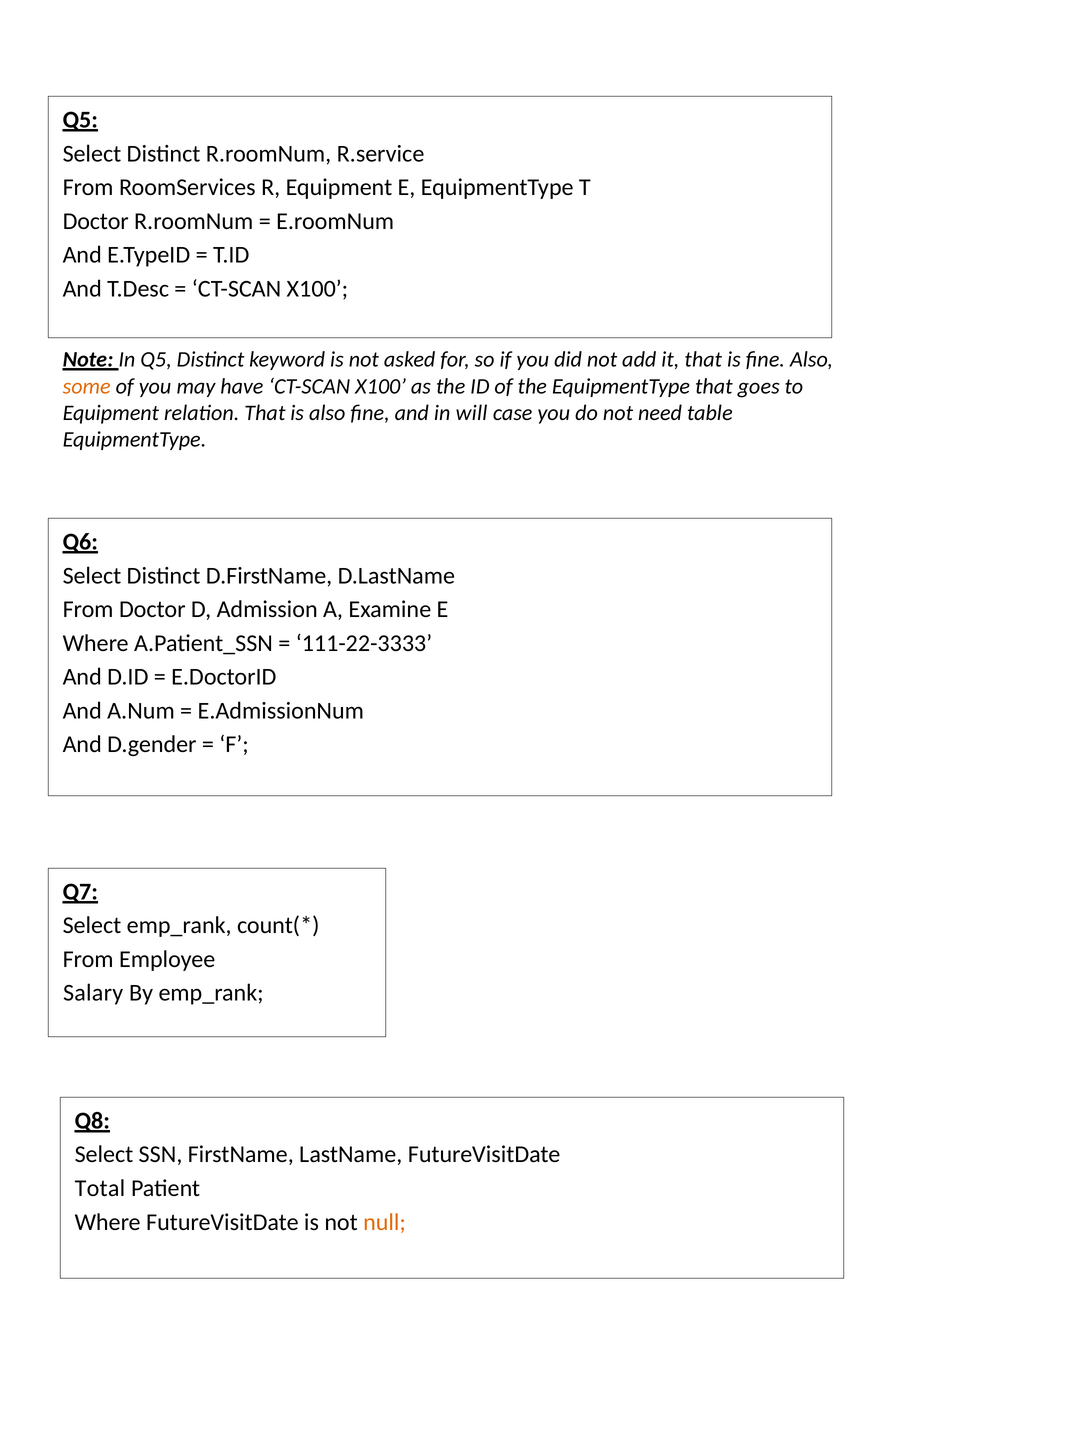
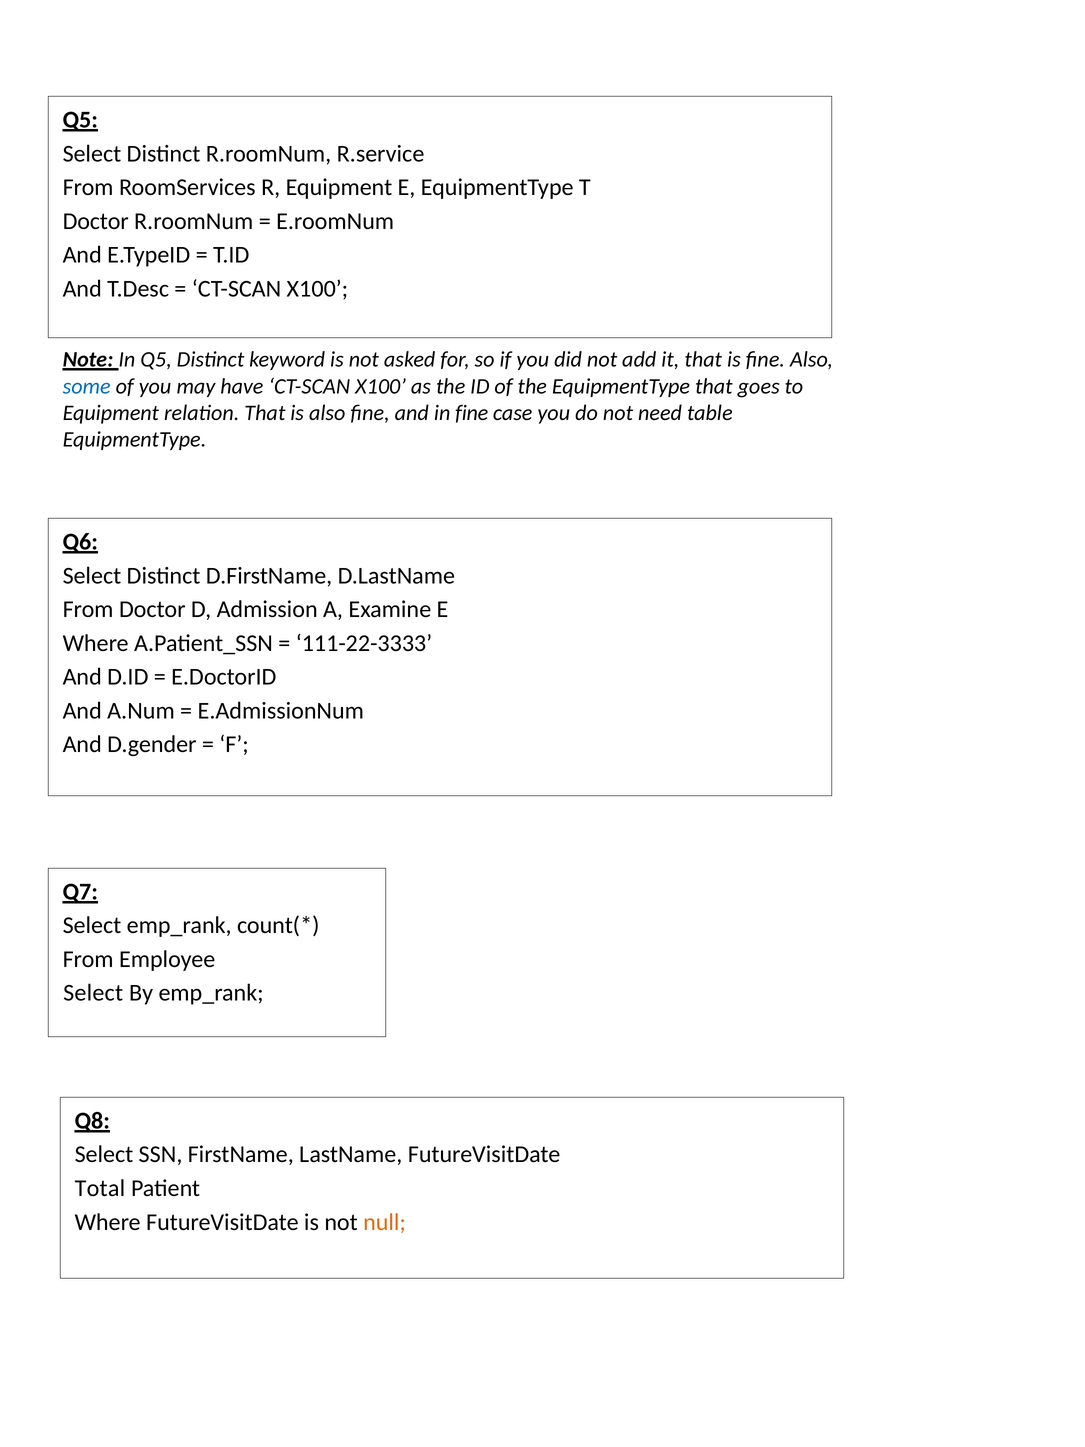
some colour: orange -> blue (87, 386)
in will: will -> fine (472, 413)
Salary: Salary -> Select (93, 993)
